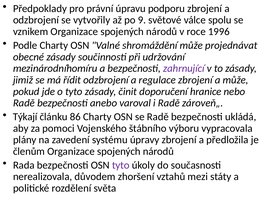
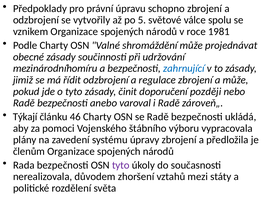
podporu: podporu -> schopno (166, 9)
9: 9 -> 5 (142, 20)
1996: 1996 -> 1981 (219, 32)
zahrnující colour: purple -> blue (184, 68)
hranice: hranice -> později (206, 91)
86: 86 -> 46 (75, 116)
